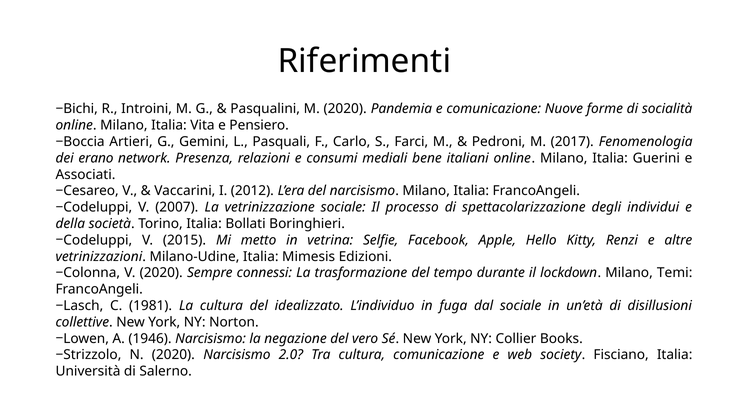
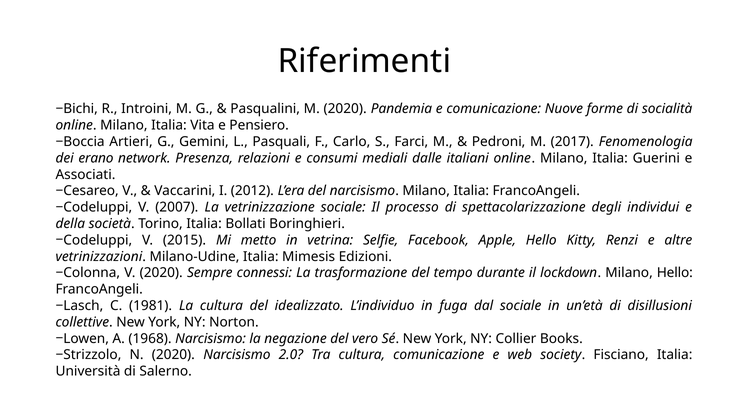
bene: bene -> dalle (427, 158)
Milano Temi: Temi -> Hello (675, 273)
1946: 1946 -> 1968 (150, 339)
